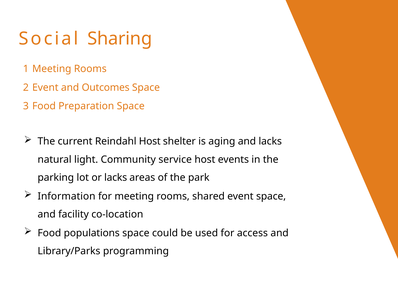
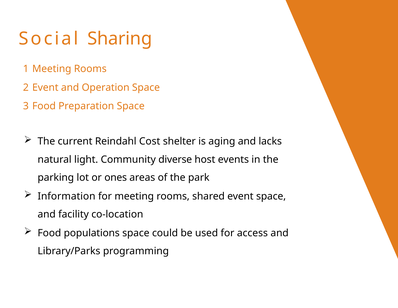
Outcomes: Outcomes -> Operation (106, 87)
Reindahl Host: Host -> Cost (150, 141)
service: service -> diverse (175, 159)
or lacks: lacks -> ones (116, 177)
